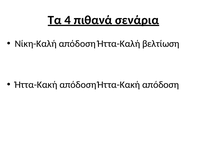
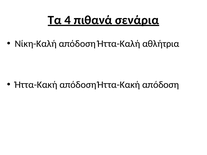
βελτίωση: βελτίωση -> αθλήτρια (161, 44)
